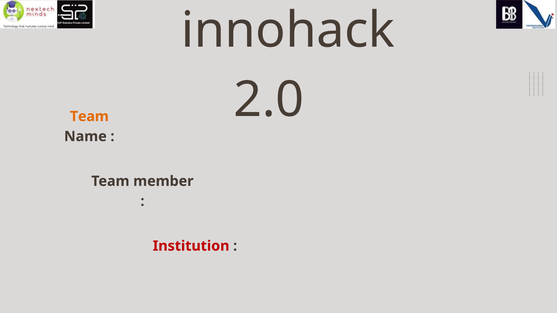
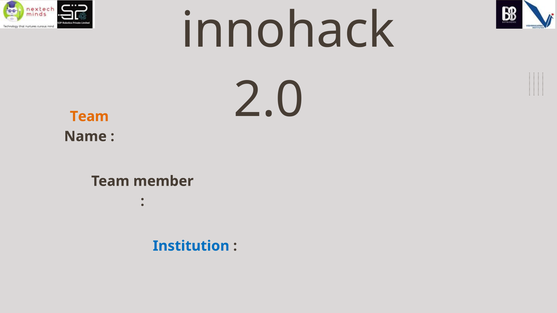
Institution colour: red -> blue (191, 246)
